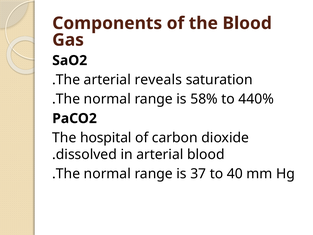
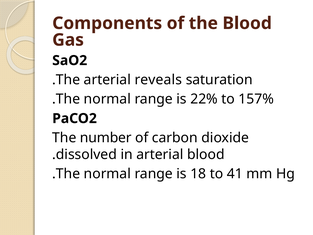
58%: 58% -> 22% (204, 99)
440%: 440% -> 157% (256, 99)
hospital: hospital -> number (106, 138)
37: 37 -> 18 (198, 174)
40: 40 -> 41 (235, 174)
